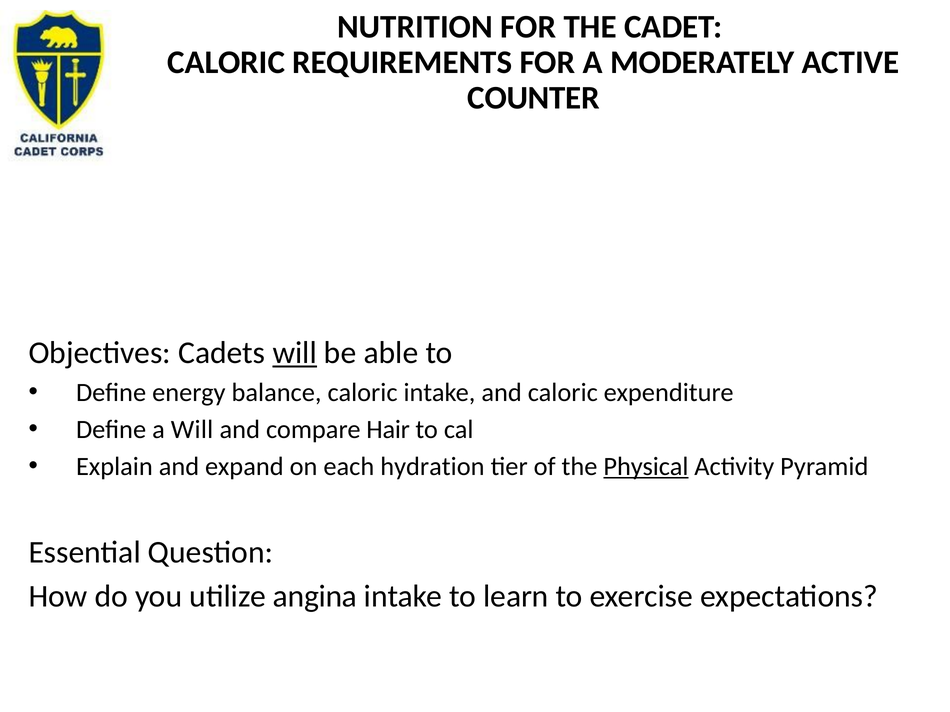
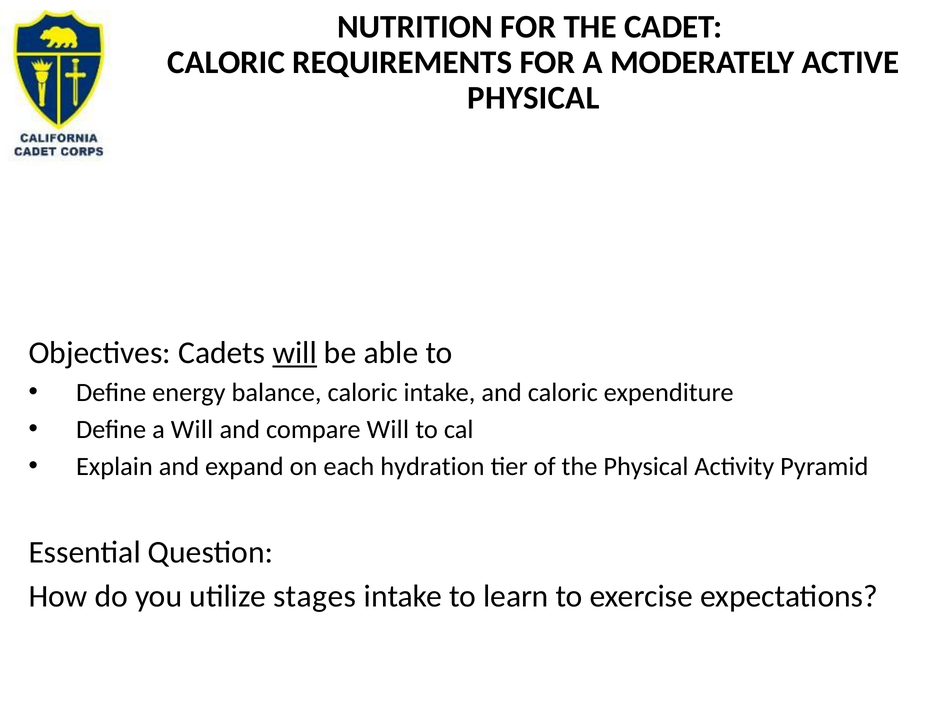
COUNTER: COUNTER -> PHYSICAL (533, 98)
compare Hair: Hair -> Will (388, 430)
Physical underline: present -> none (646, 467)
angina: angina -> stages (315, 597)
